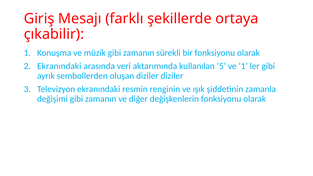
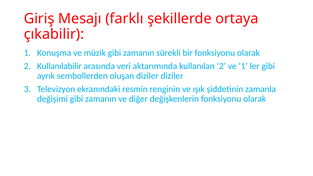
Ekranındaki: Ekranındaki -> Kullanılabilir (59, 66)
kullanılan 5: 5 -> 2 (221, 66)
